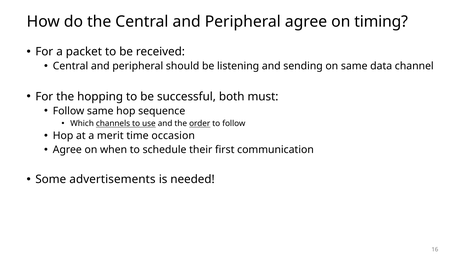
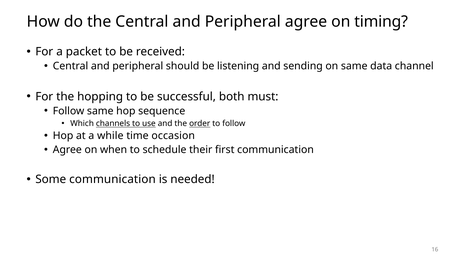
merit: merit -> while (110, 136)
Some advertisements: advertisements -> communication (112, 179)
